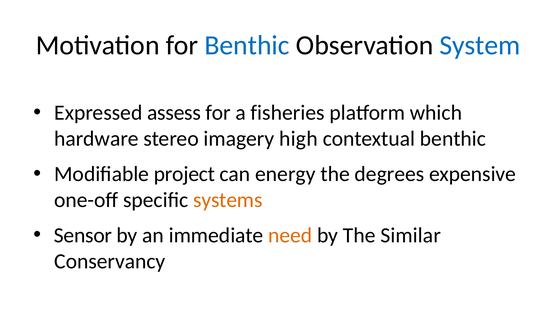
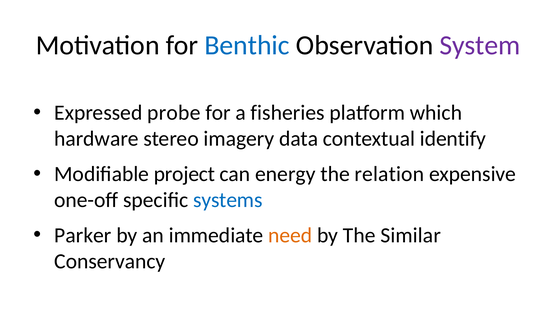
System colour: blue -> purple (480, 45)
assess: assess -> probe (174, 113)
high: high -> data (299, 139)
contextual benthic: benthic -> identify (453, 139)
degrees: degrees -> relation (389, 174)
systems colour: orange -> blue (228, 200)
Sensor: Sensor -> Parker (83, 235)
